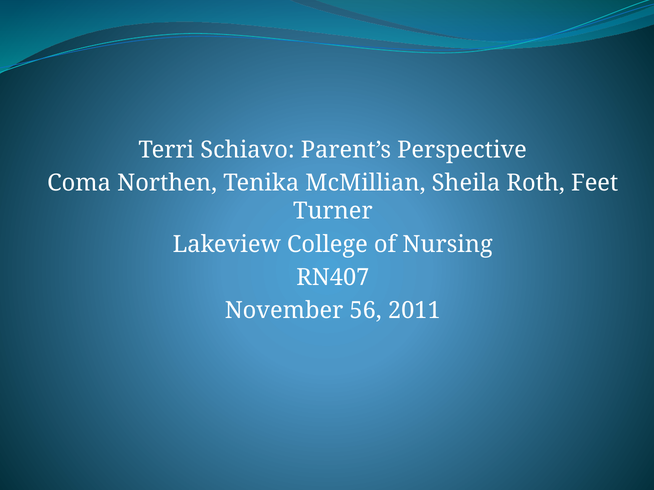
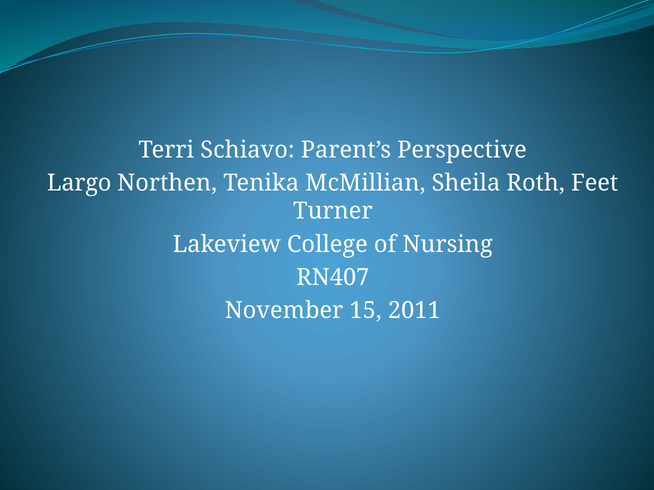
Coma: Coma -> Largo (79, 183)
56: 56 -> 15 (366, 311)
